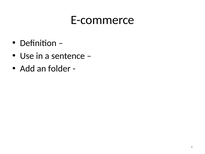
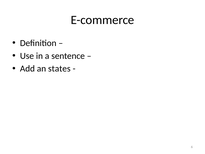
folder: folder -> states (59, 69)
